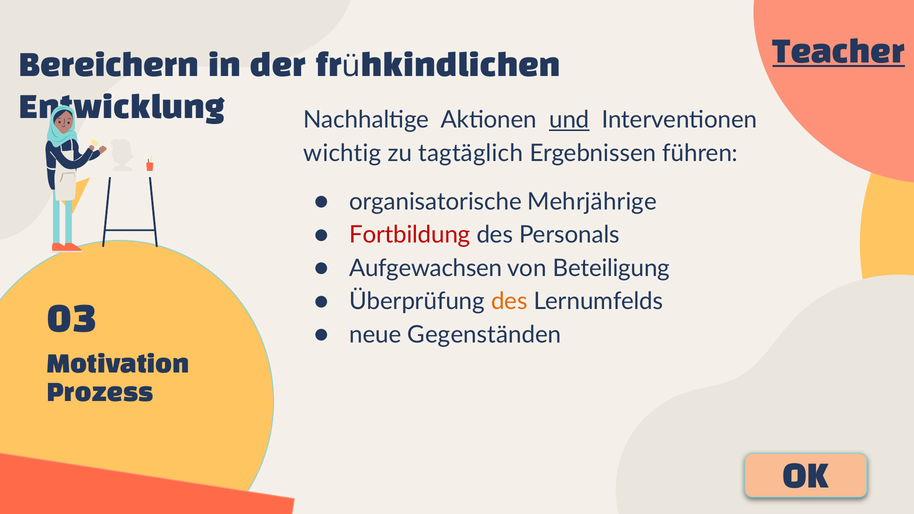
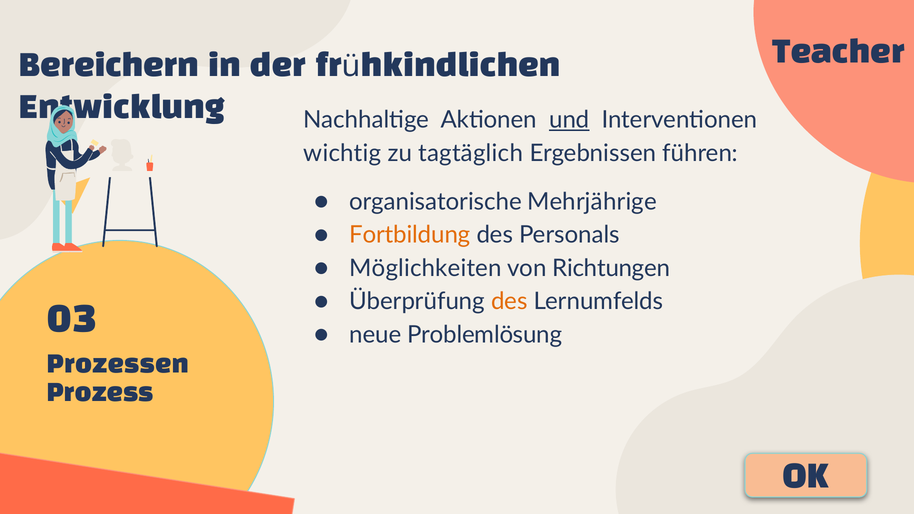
Teacher underline: present -> none (839, 53)
Fortbildung colour: red -> orange (410, 235)
Aufgewachsen: Aufgewachsen -> Möglichkeiten (425, 268)
Beteiligung: Beteiligung -> Richtungen (611, 268)
Gegenständen: Gegenständen -> Problemlösung (485, 335)
Motivation: Motivation -> Prozessen (118, 365)
